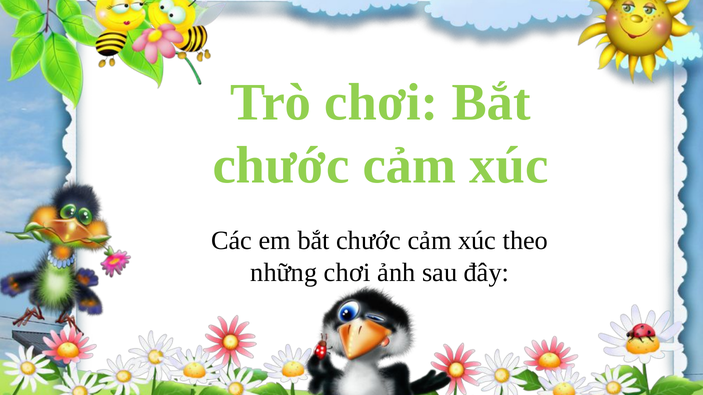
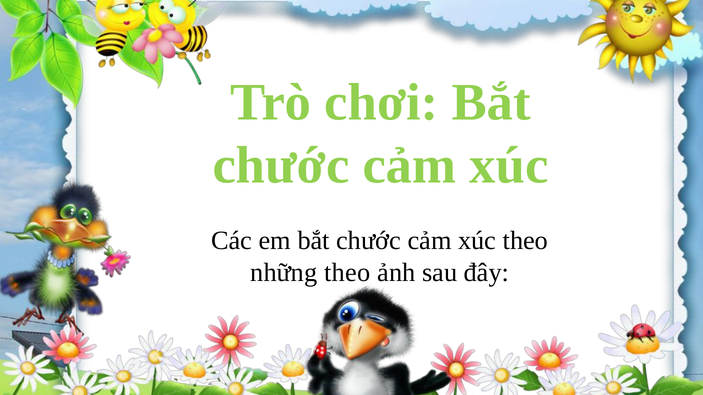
những chơi: chơi -> theo (347, 273)
